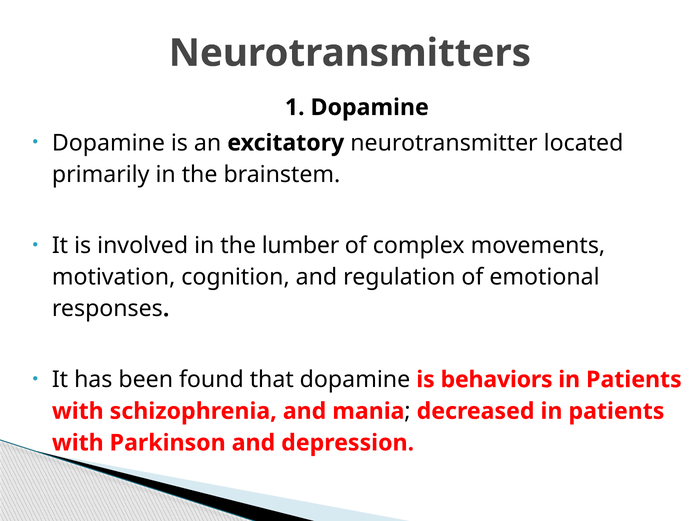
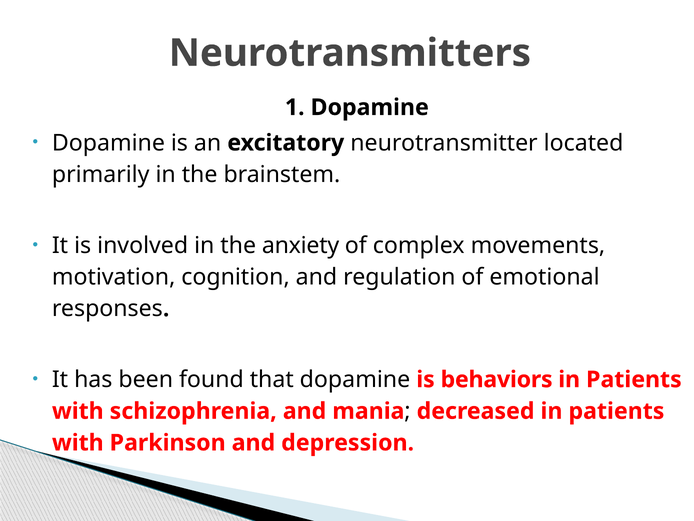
lumber: lumber -> anxiety (301, 245)
